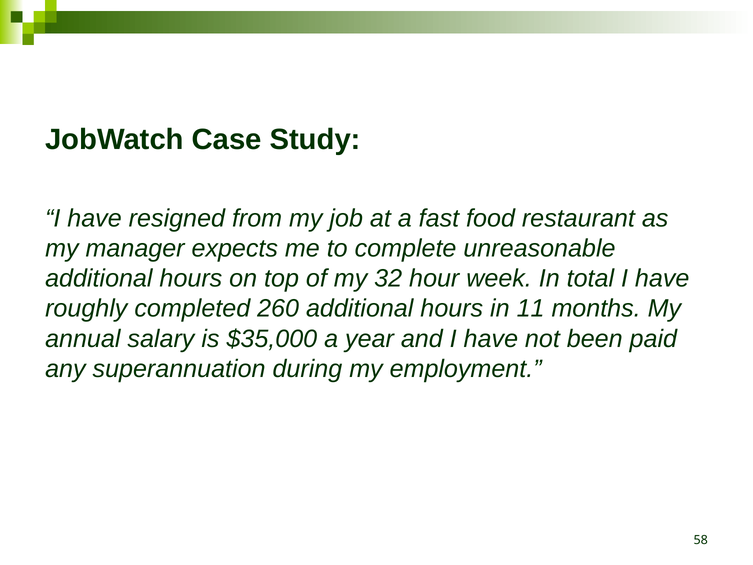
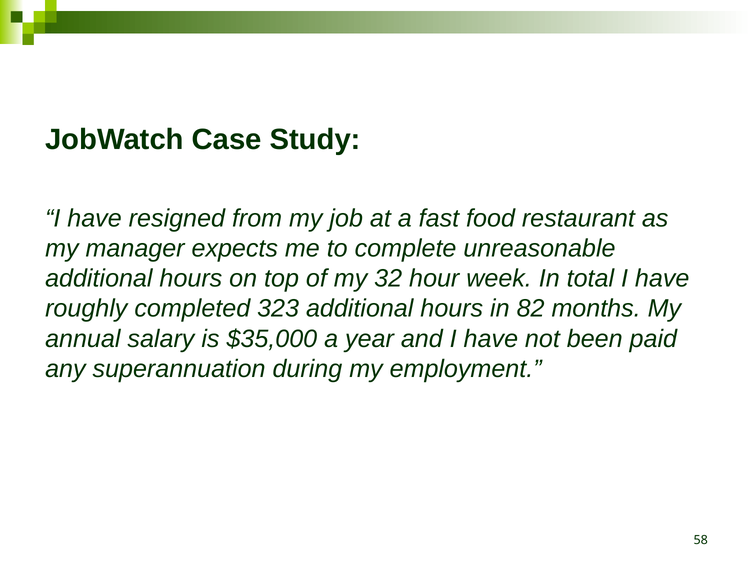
260: 260 -> 323 (278, 309)
11: 11 -> 82 (531, 309)
